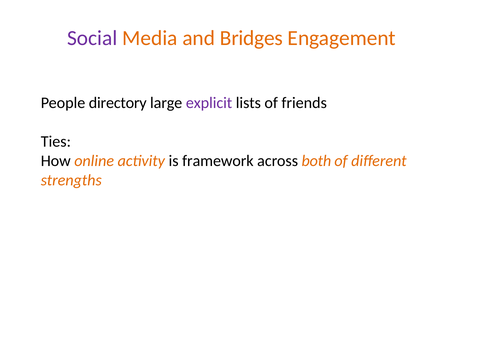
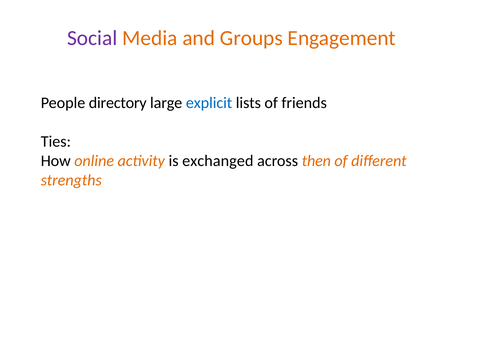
Bridges: Bridges -> Groups (251, 38)
explicit colour: purple -> blue (209, 103)
framework: framework -> exchanged (218, 161)
both: both -> then (316, 161)
